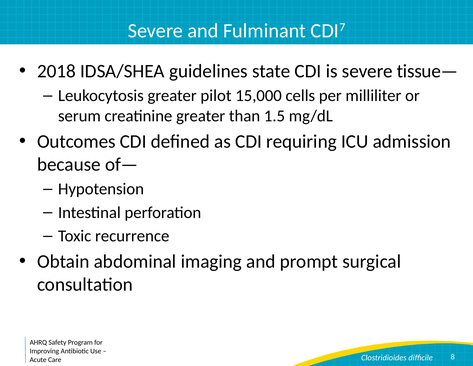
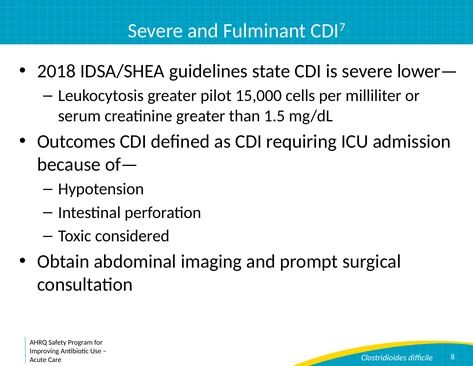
tissue—: tissue— -> lower— (427, 71)
recurrence: recurrence -> considered (132, 236)
